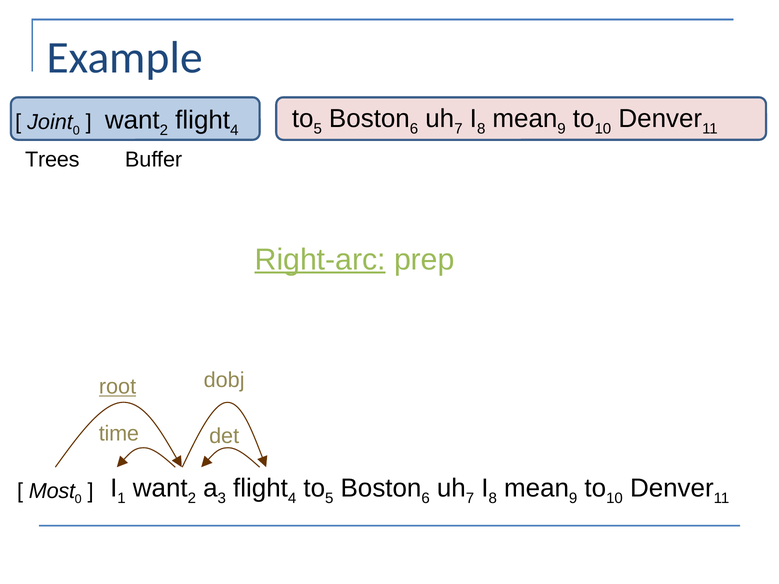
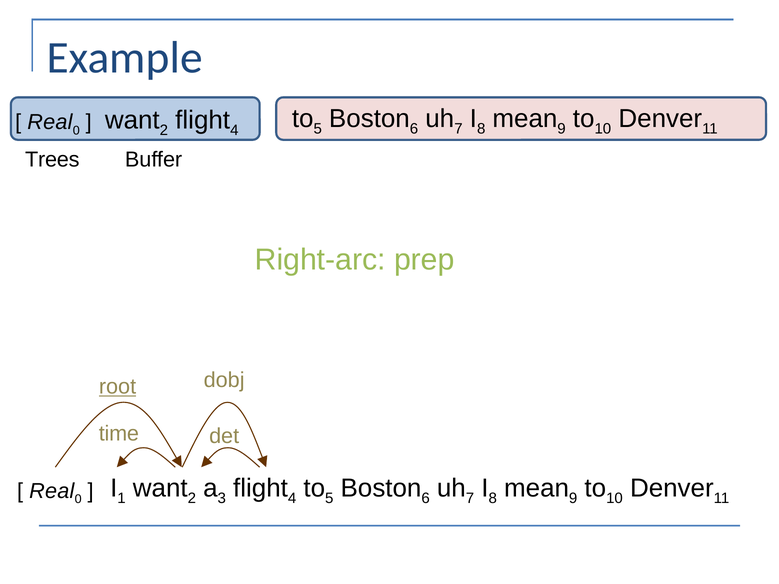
Joint: Joint -> Real (50, 122)
Right-arc underline: present -> none (320, 260)
Most: Most -> Real (52, 491)
